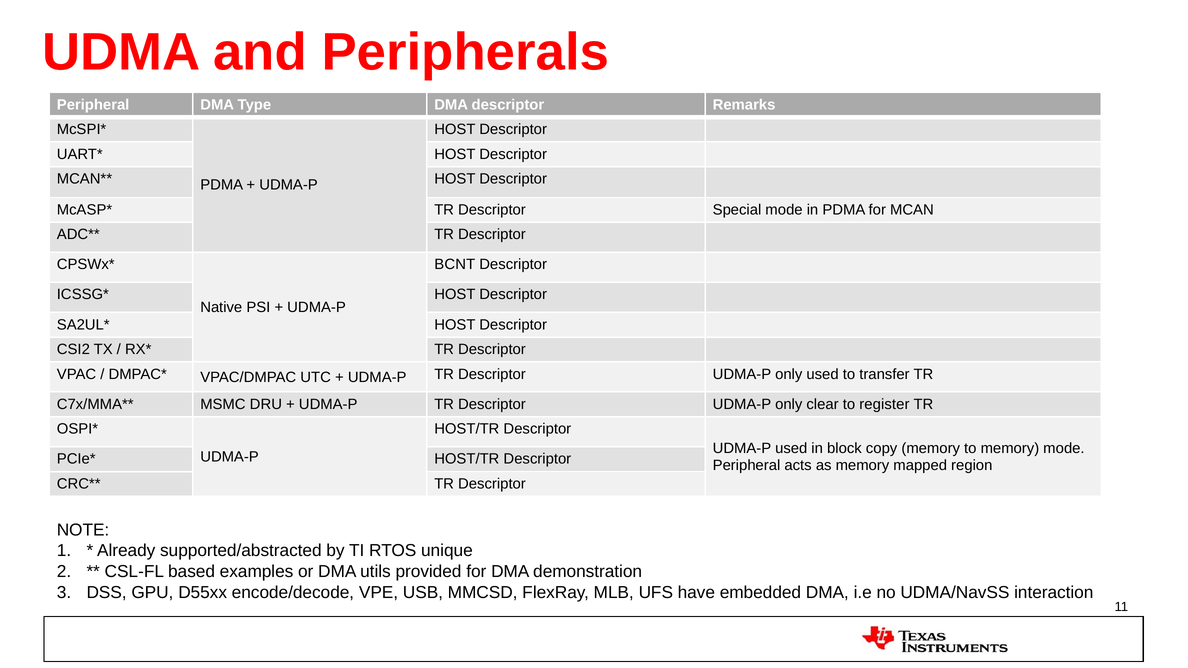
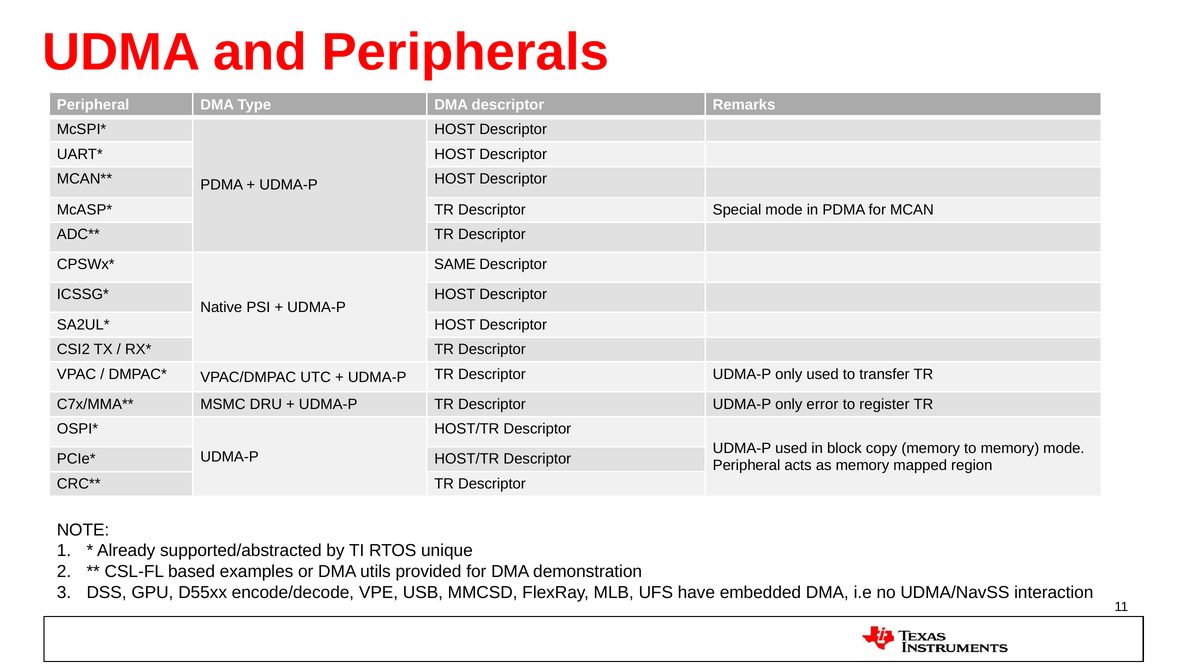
BCNT: BCNT -> SAME (455, 265)
clear: clear -> error (822, 404)
